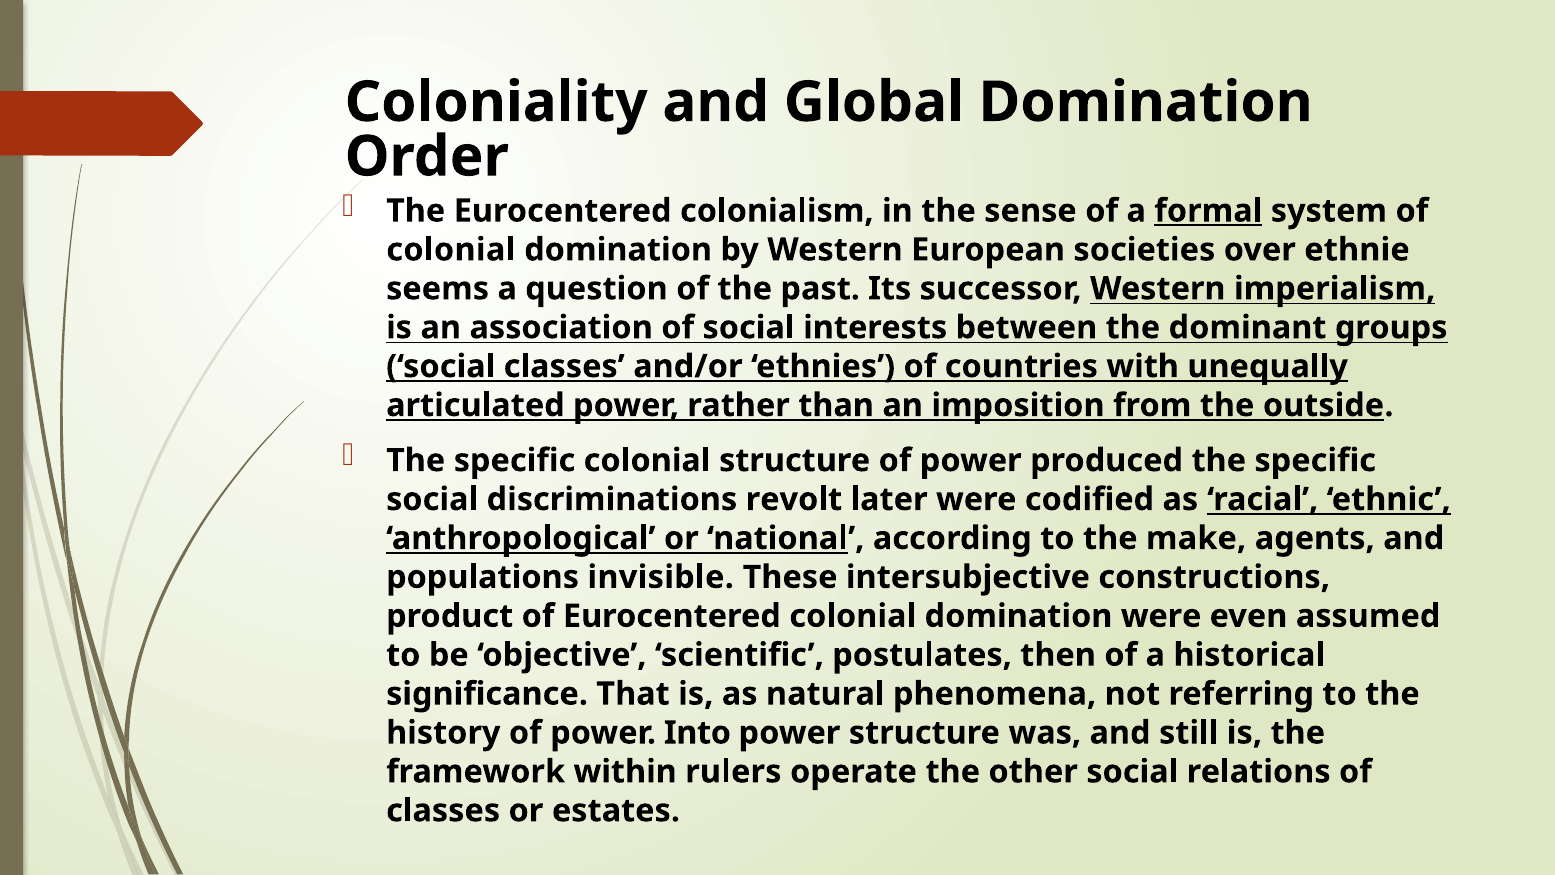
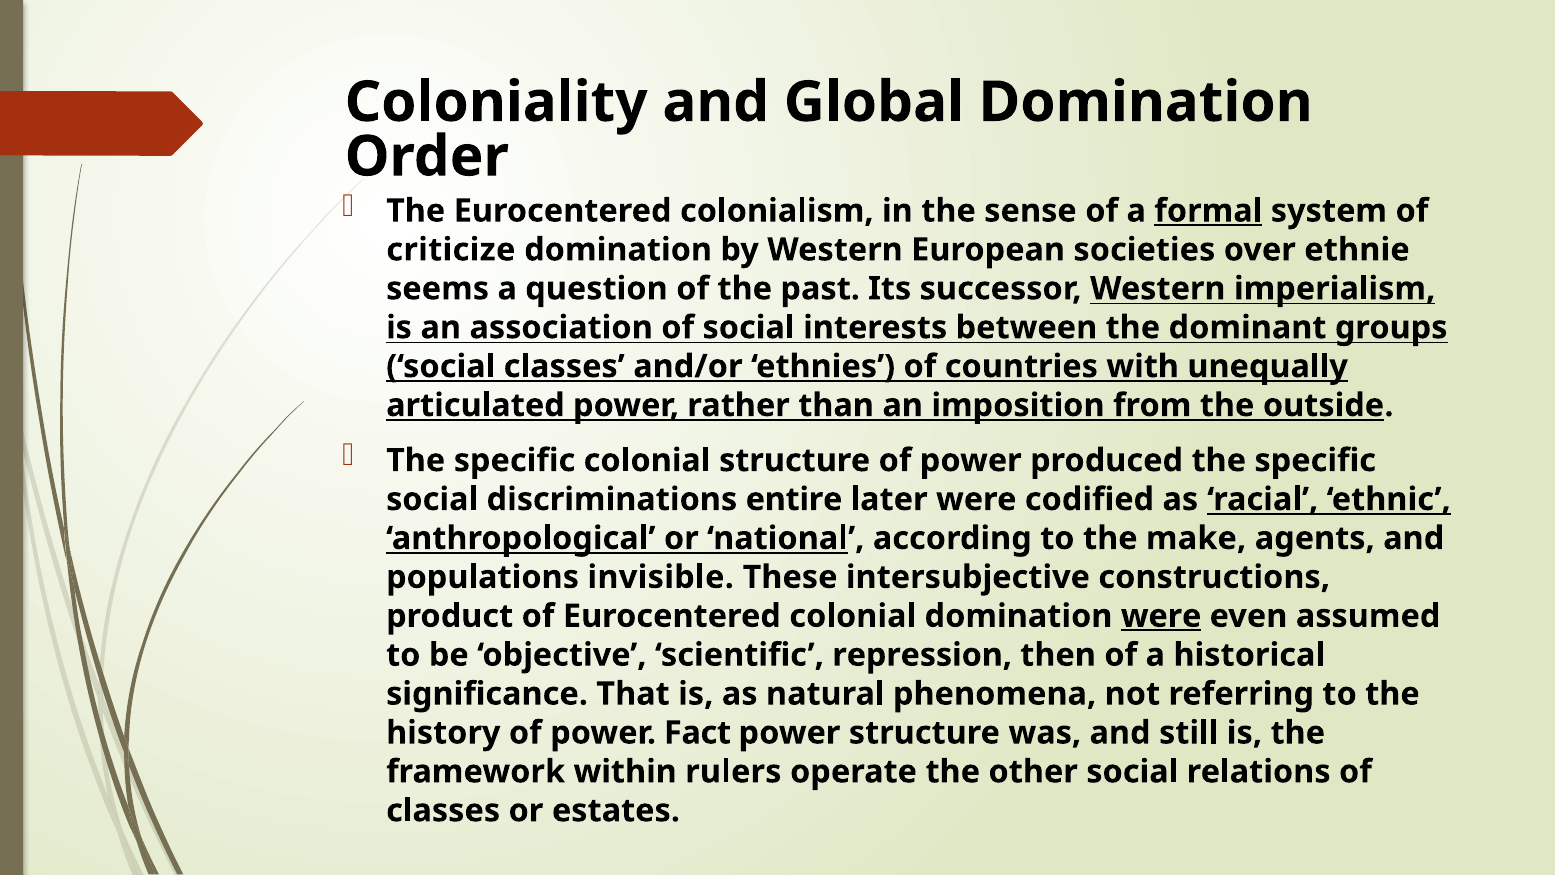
colonial: colonial -> criticize (451, 250)
revolt: revolt -> entire (794, 499)
were underline: none -> present (1161, 616)
postulates: postulates -> repression (922, 655)
Into: Into -> Fact (697, 733)
